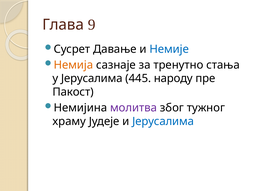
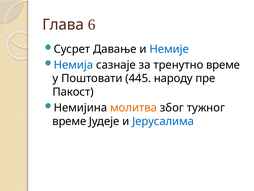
9: 9 -> 6 (92, 25)
Немија colour: orange -> blue (73, 65)
тренутно стања: стања -> време (223, 65)
у Јерусалима: Јерусалима -> Поштовати (92, 78)
молитва colour: purple -> orange (133, 107)
храму: храму -> време (69, 121)
